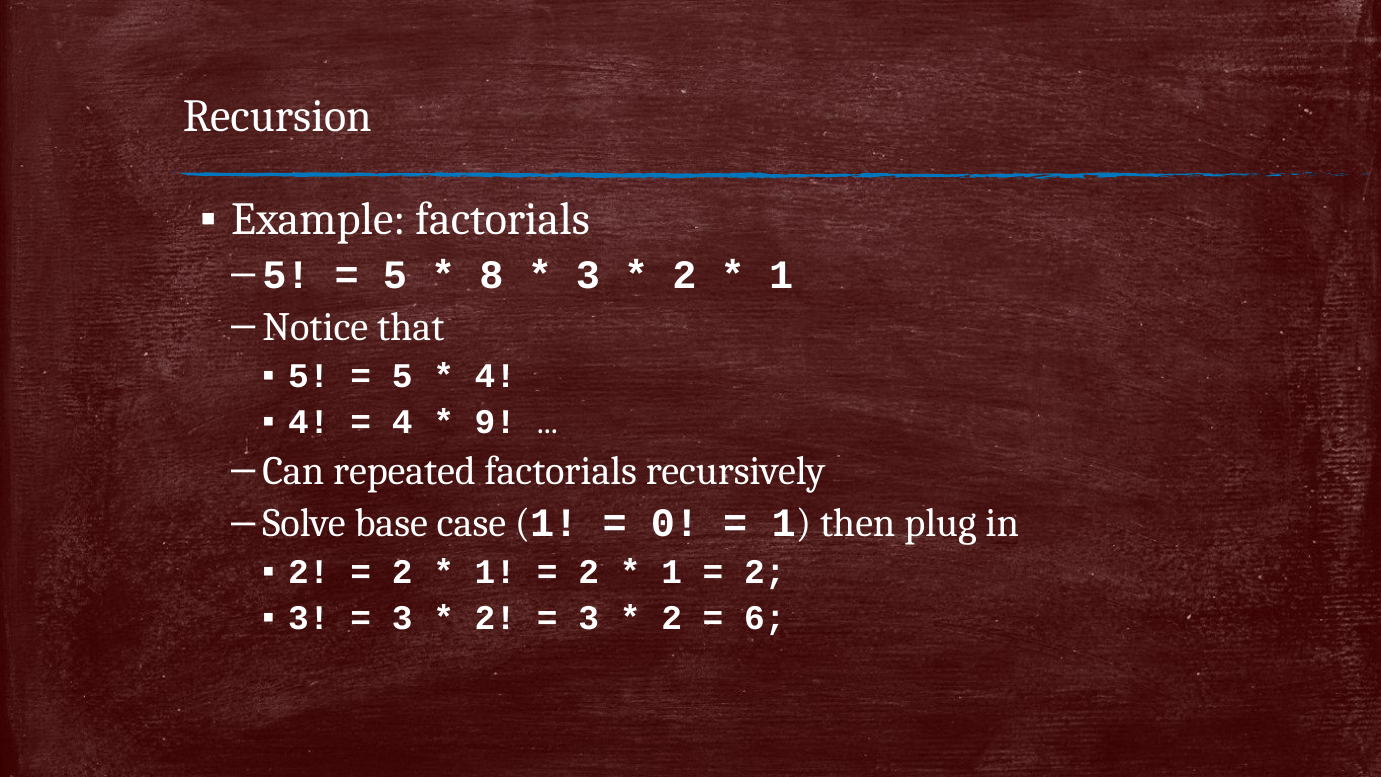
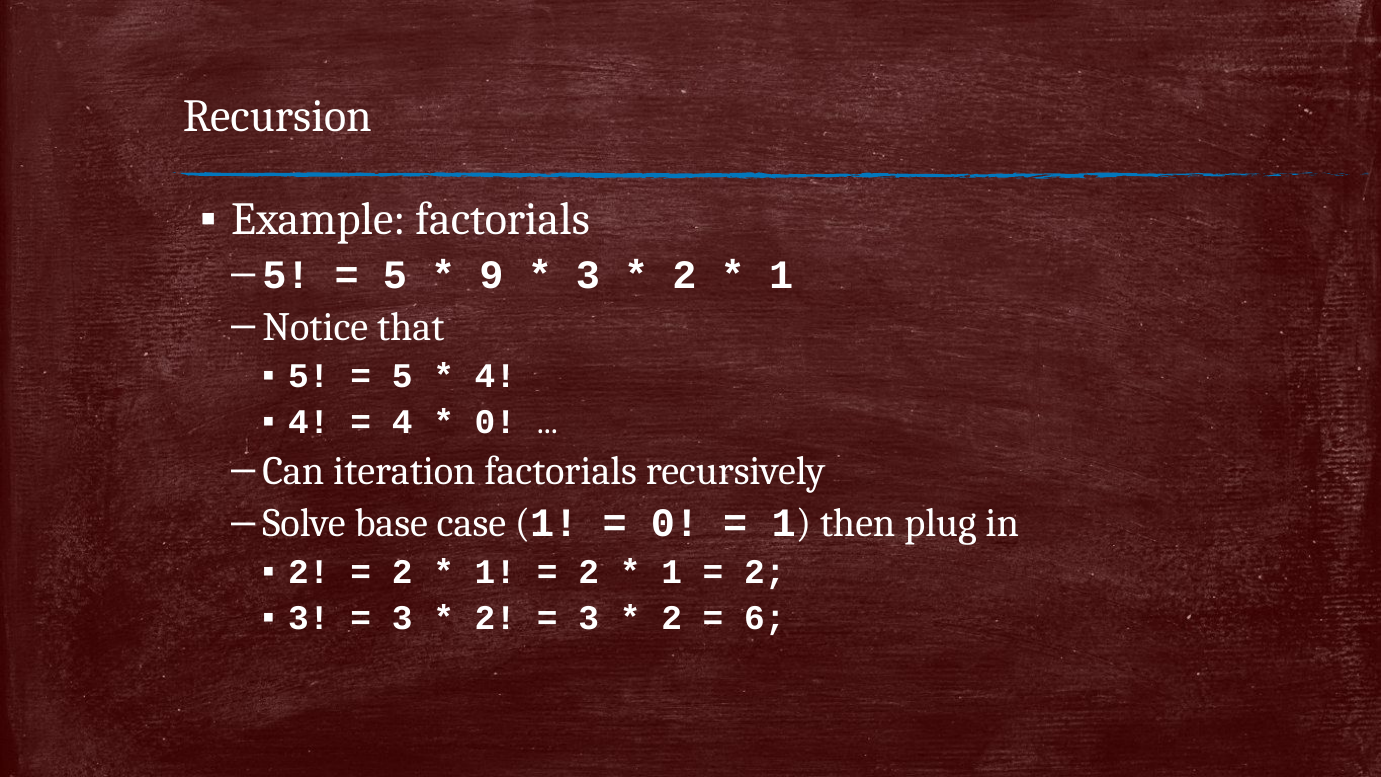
8: 8 -> 9 (492, 275)
9: 9 -> 0 (495, 422)
repeated: repeated -> iteration (404, 471)
